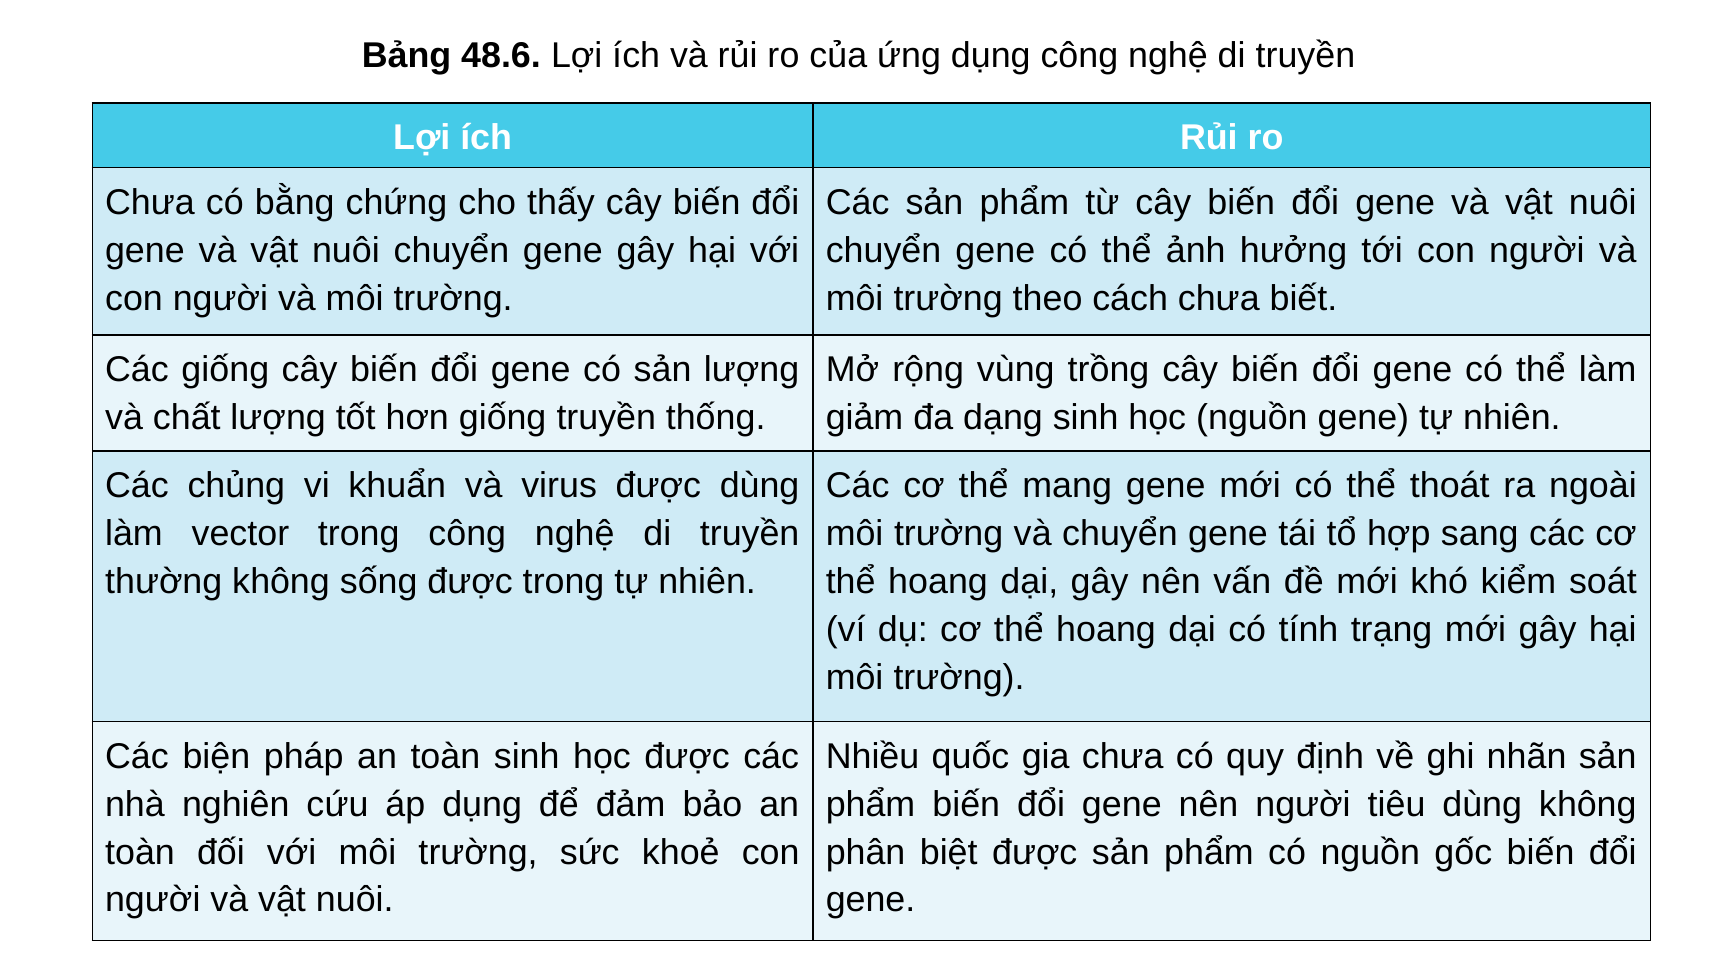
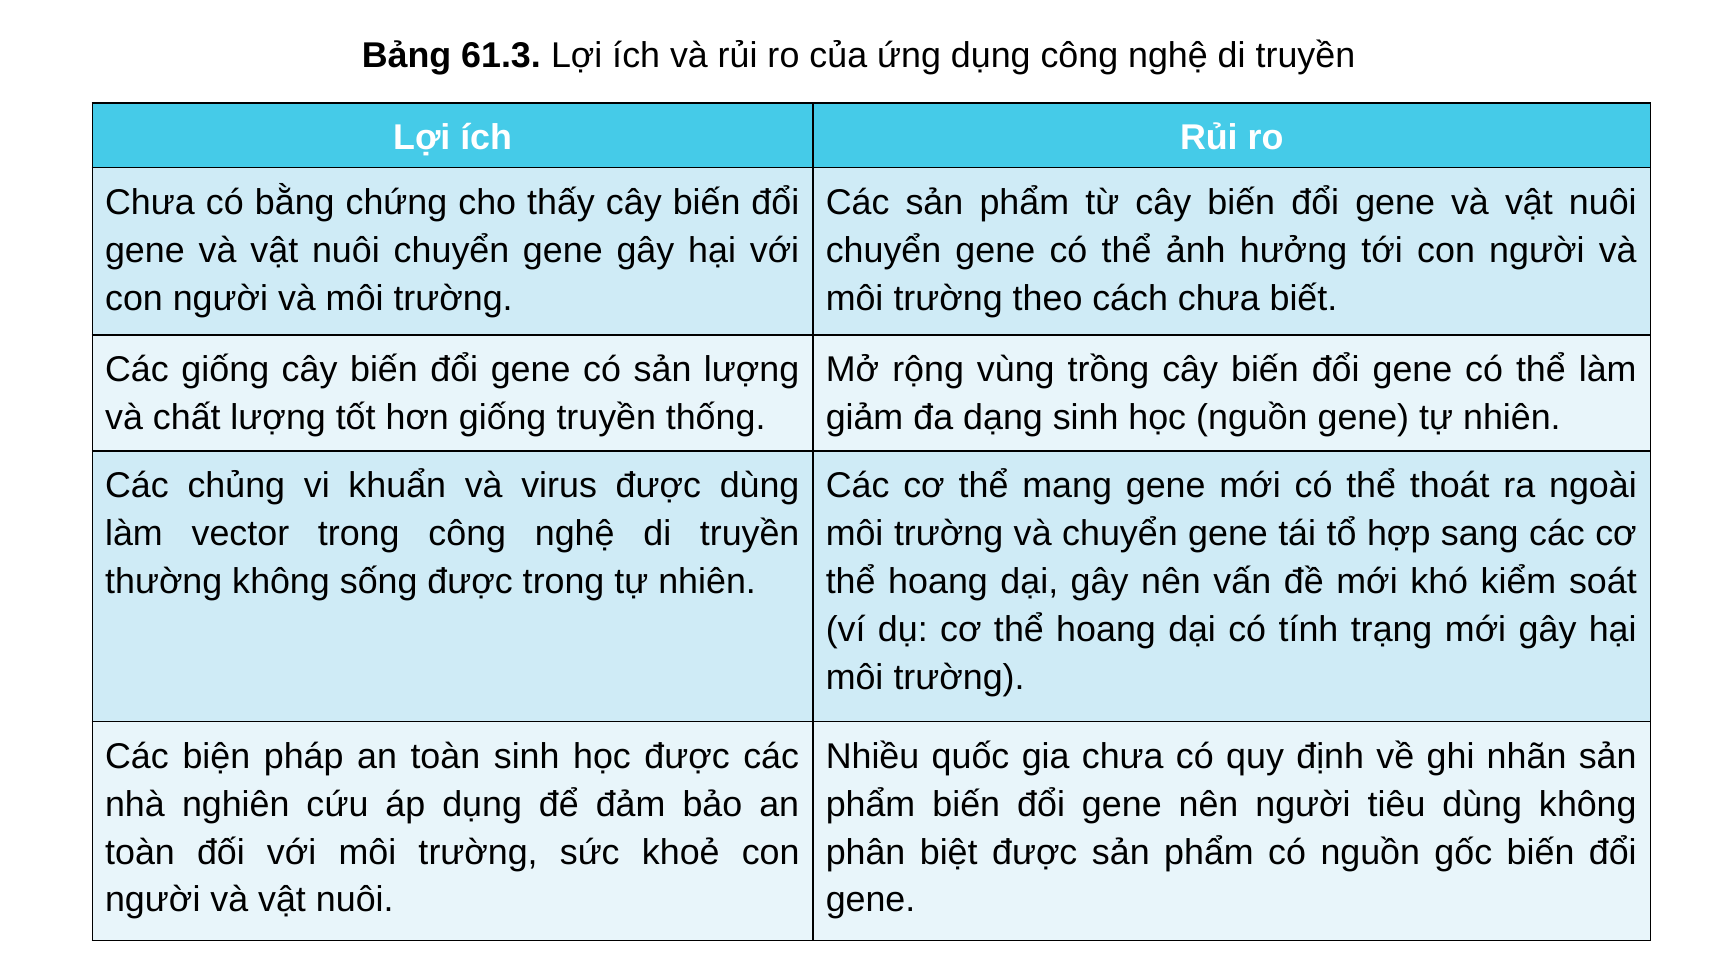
48.6: 48.6 -> 61.3 (501, 56)
